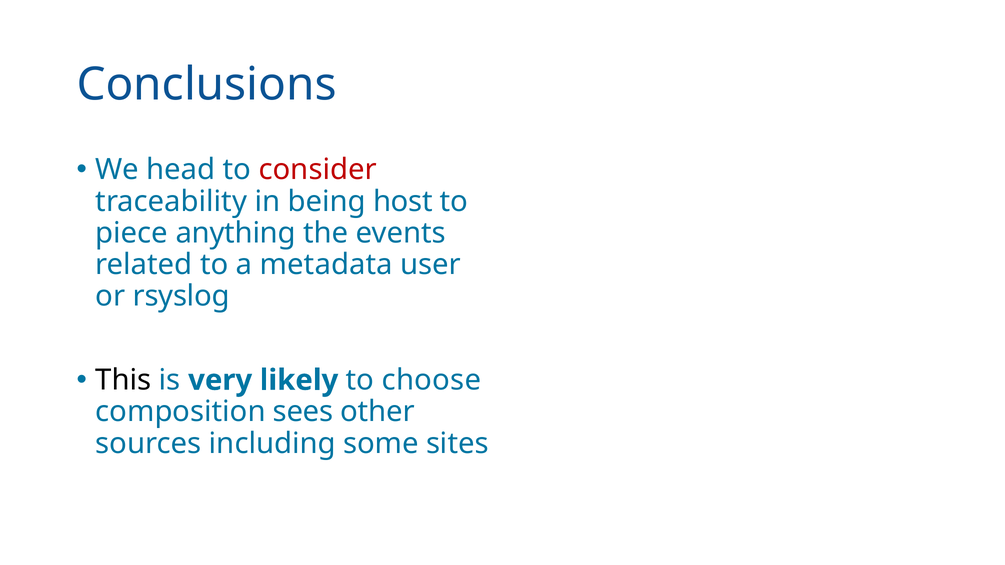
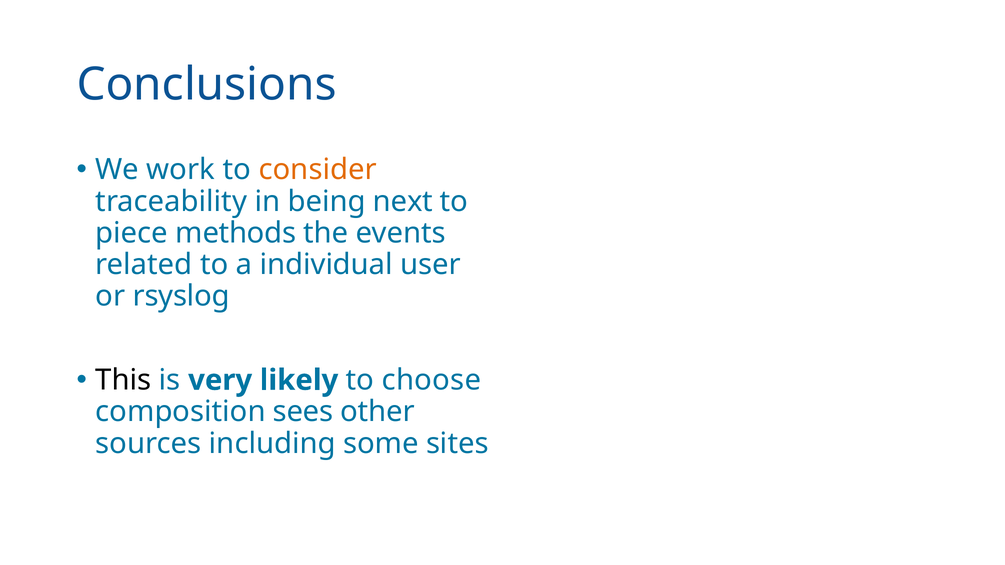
head: head -> work (181, 170)
consider colour: red -> orange (318, 170)
host: host -> next (403, 201)
anything: anything -> methods (236, 233)
metadata: metadata -> individual (326, 265)
